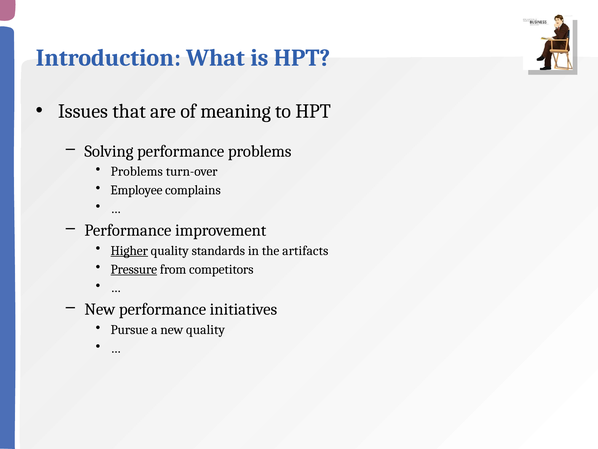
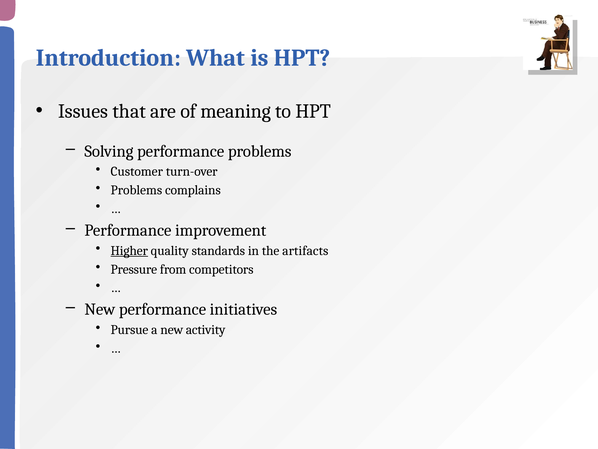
Problems: Problems -> Customer (137, 171)
Employee: Employee -> Problems (136, 190)
Pressure underline: present -> none (134, 269)
new quality: quality -> activity (206, 329)
